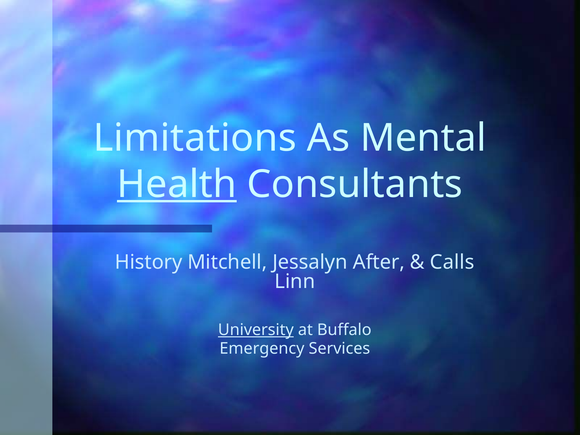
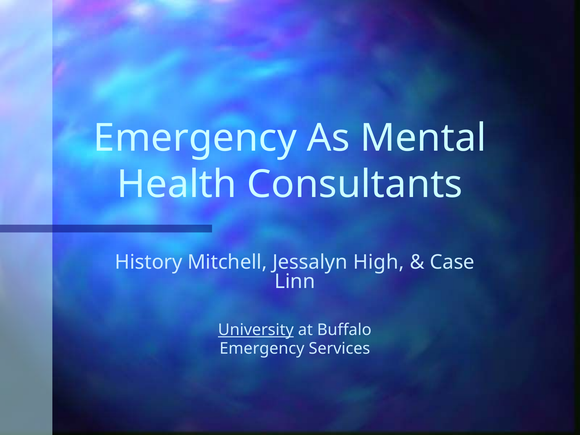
Limitations: Limitations -> Emergency (195, 138)
Health underline: present -> none (177, 184)
After: After -> High (379, 262)
Calls: Calls -> Case (452, 262)
